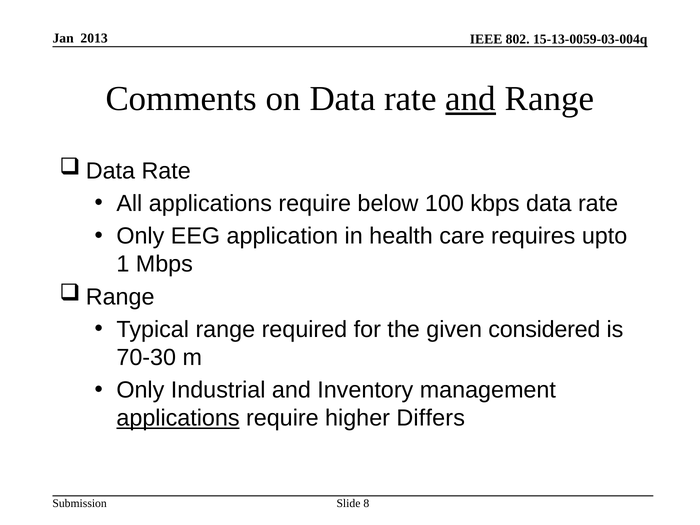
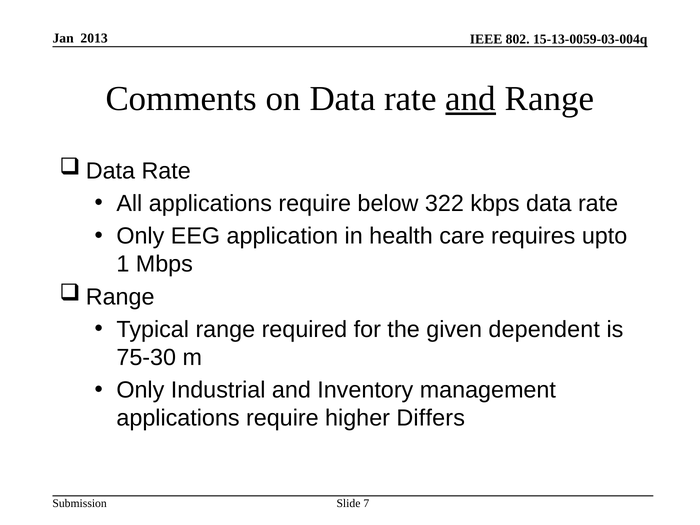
100: 100 -> 322 (444, 203)
considered: considered -> dependent (544, 329)
70-30: 70-30 -> 75-30 (146, 357)
applications underline: present -> none (178, 418)
8: 8 -> 7 (366, 504)
